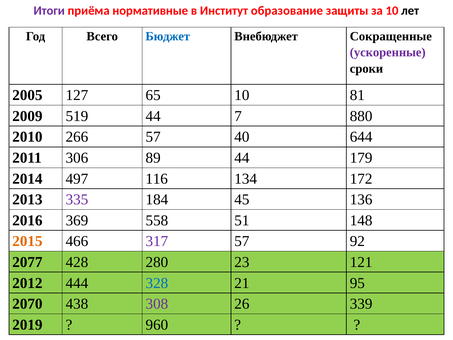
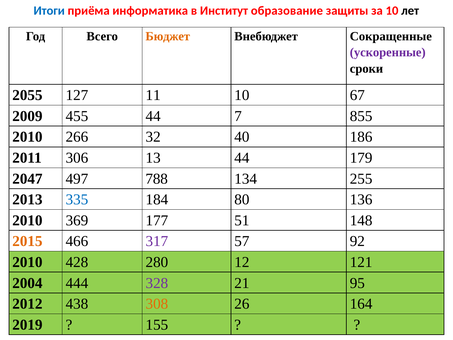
Итоги colour: purple -> blue (49, 11)
нормативные: нормативные -> информатика (150, 11)
Бюджет colour: blue -> orange (168, 36)
2005: 2005 -> 2055 (27, 95)
65: 65 -> 11 (153, 95)
81: 81 -> 67 (357, 95)
519: 519 -> 455 (77, 116)
880: 880 -> 855 (361, 116)
266 57: 57 -> 32 (153, 137)
644: 644 -> 186 (361, 137)
89: 89 -> 13 (153, 158)
2014: 2014 -> 2047 (27, 179)
116: 116 -> 788 (157, 179)
172: 172 -> 255 (361, 179)
335 colour: purple -> blue (77, 199)
45: 45 -> 80 (242, 199)
2016: 2016 -> 2010 (27, 220)
558: 558 -> 177 (157, 220)
2077: 2077 -> 2010 (27, 262)
23: 23 -> 12 (242, 262)
2012: 2012 -> 2004 (27, 283)
328 colour: blue -> purple (157, 283)
2070: 2070 -> 2012 (27, 304)
308 colour: purple -> orange (157, 304)
339: 339 -> 164 (361, 304)
960: 960 -> 155 (157, 325)
